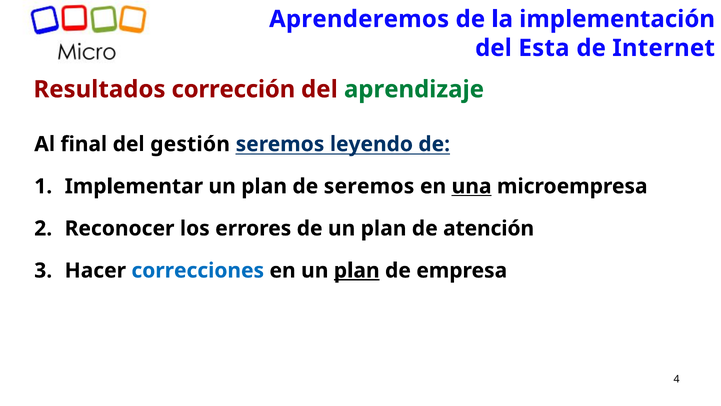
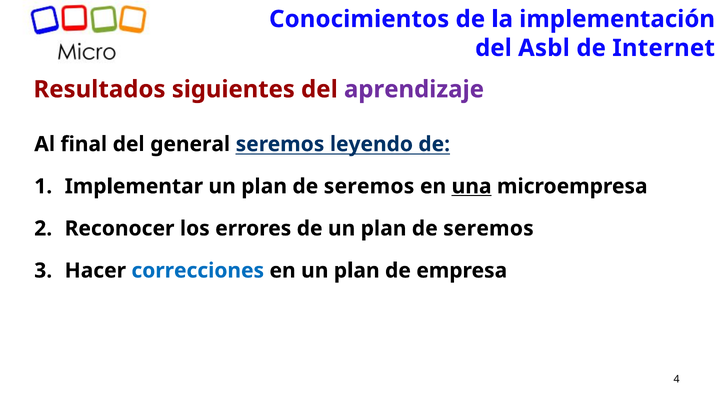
Aprenderemos: Aprenderemos -> Conocimientos (359, 19)
Esta: Esta -> Asbl (544, 48)
corrección: corrección -> siguientes (233, 89)
aprendizaje colour: green -> purple (414, 89)
gestión: gestión -> general (190, 144)
atención: atención -> seremos (488, 228)
plan underline: present -> none (357, 270)
